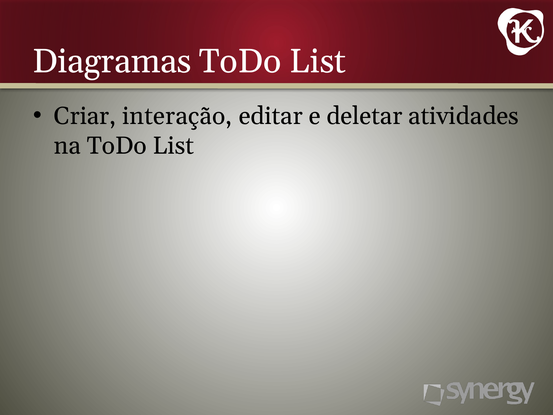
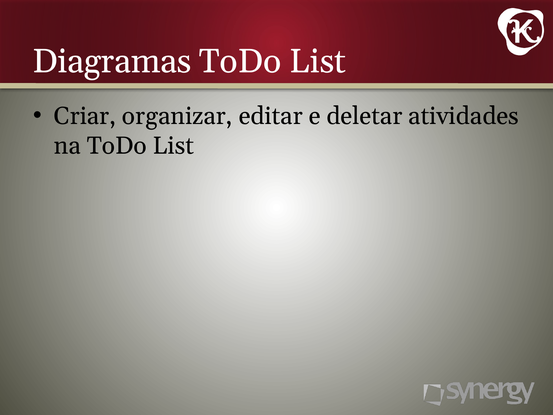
interação: interação -> organizar (177, 116)
